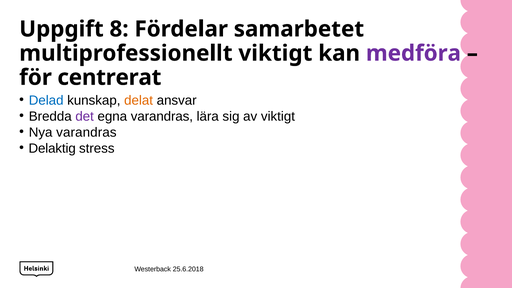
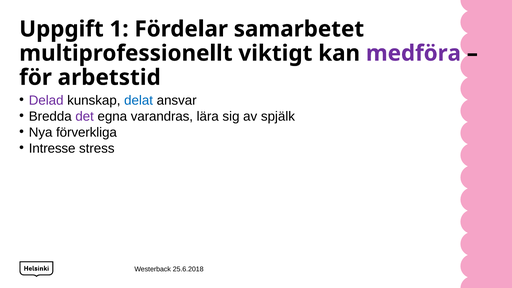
8: 8 -> 1 (119, 29)
centrerat: centrerat -> arbetstid (109, 77)
Delad colour: blue -> purple (46, 100)
delat colour: orange -> blue (139, 100)
av viktigt: viktigt -> spjälk (278, 116)
Nya varandras: varandras -> förverkliga (86, 132)
Delaktig: Delaktig -> Intresse (52, 148)
